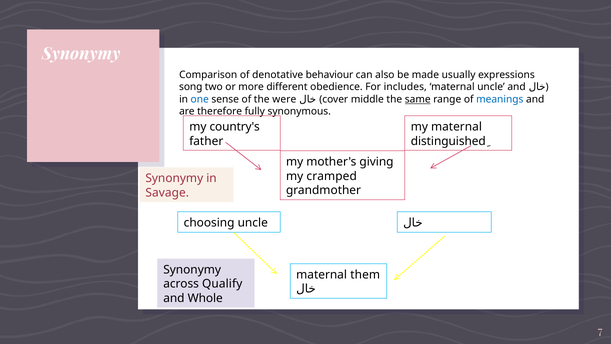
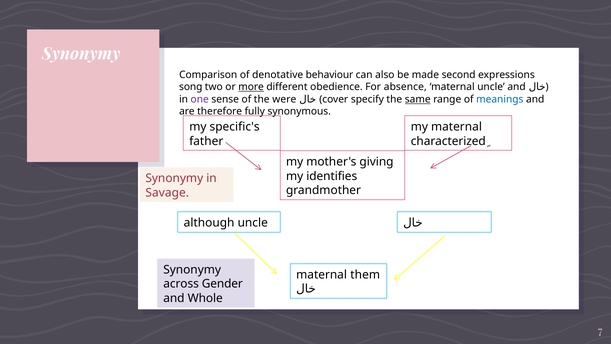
usually: usually -> second (459, 75)
more underline: none -> present (251, 87)
includes: includes -> absence (405, 87)
one colour: blue -> purple (200, 99)
middle: middle -> specify (367, 99)
country's: country's -> specific's (235, 127)
distinguished: distinguished -> characterized (448, 141)
cramped: cramped -> identifies (332, 176)
choosing: choosing -> although (209, 223)
Qualify: Qualify -> Gender (222, 284)
